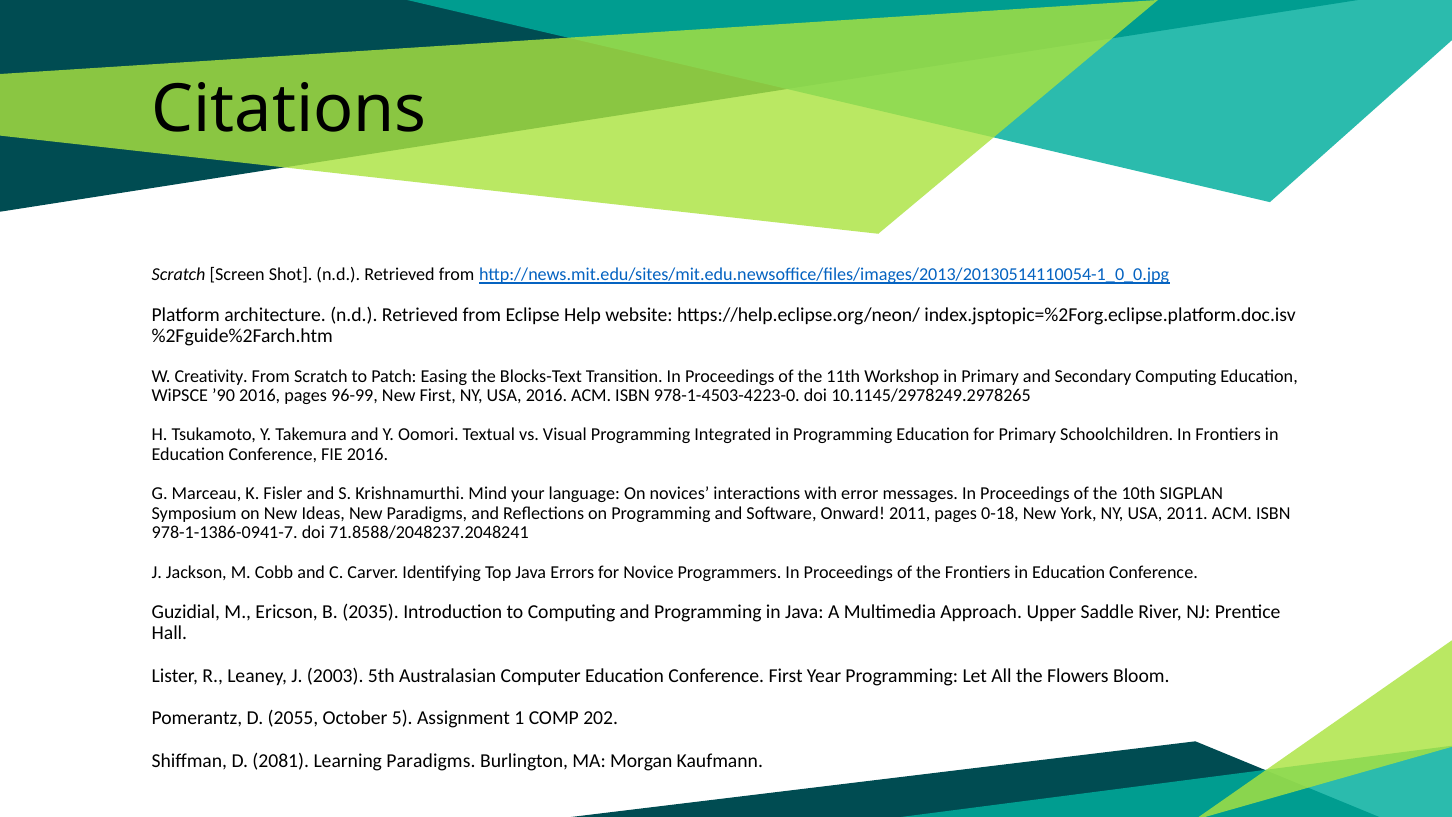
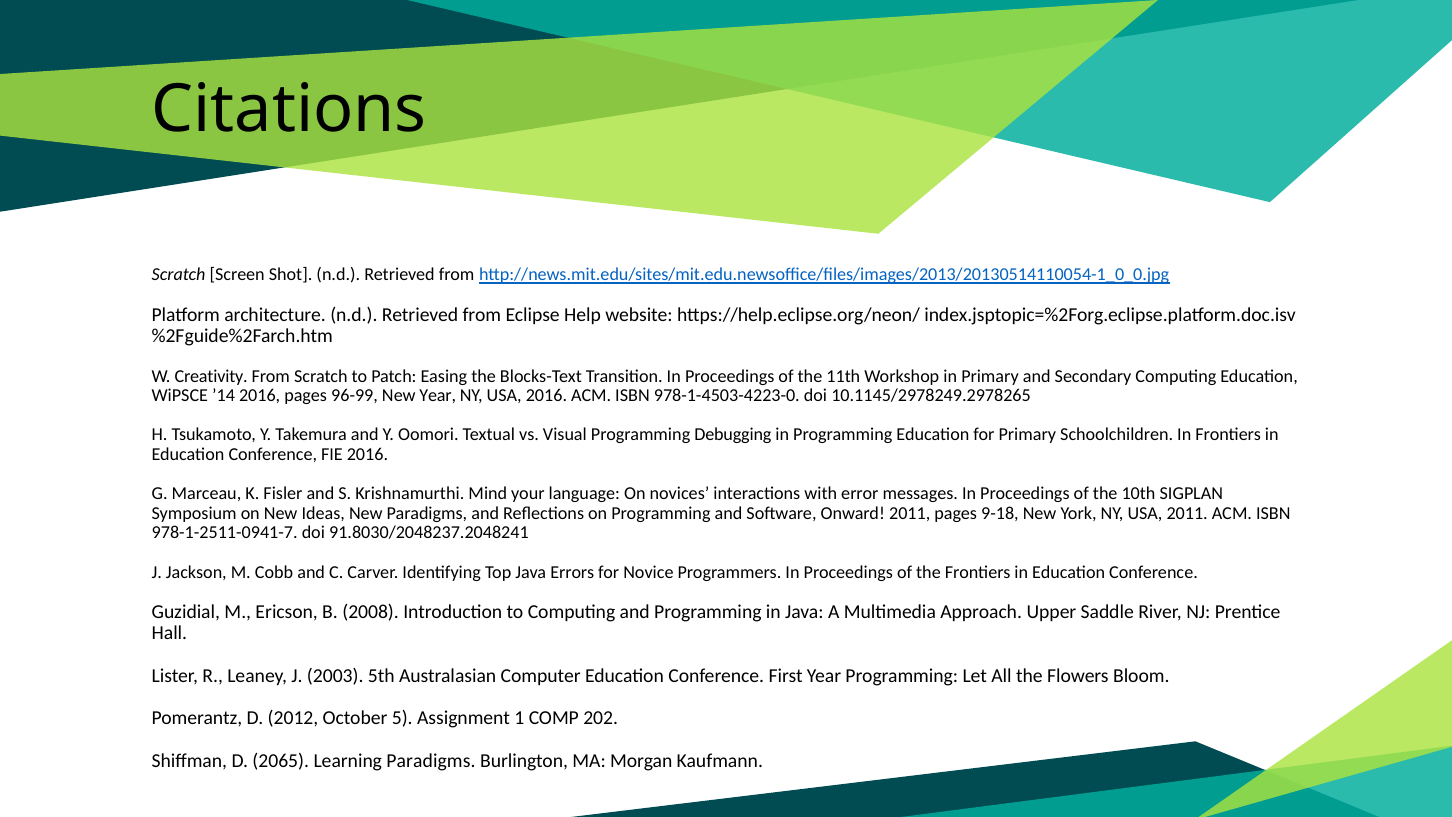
’90: ’90 -> ’14 (224, 396)
New First: First -> Year (438, 396)
Integrated: Integrated -> Debugging (733, 435)
0-18: 0-18 -> 9-18 (1000, 513)
978-1-1386-0941-7: 978-1-1386-0941-7 -> 978-1-2511-0941-7 (225, 533)
71.8588/2048237.2048241: 71.8588/2048237.2048241 -> 91.8030/2048237.2048241 (429, 533)
2035: 2035 -> 2008 (371, 612)
2055: 2055 -> 2012 (293, 718)
2081: 2081 -> 2065 (281, 761)
